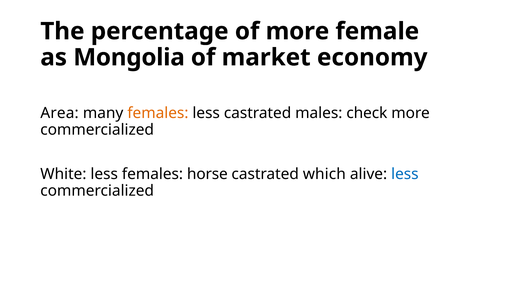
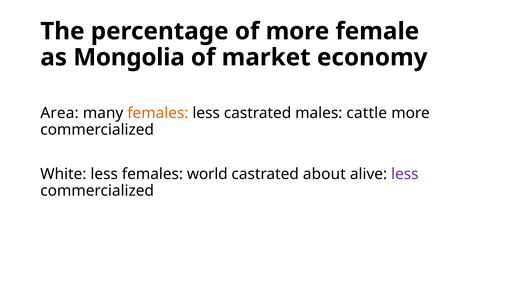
check: check -> cattle (367, 113)
horse: horse -> world (207, 174)
which: which -> about (324, 174)
less colour: blue -> purple (405, 174)
